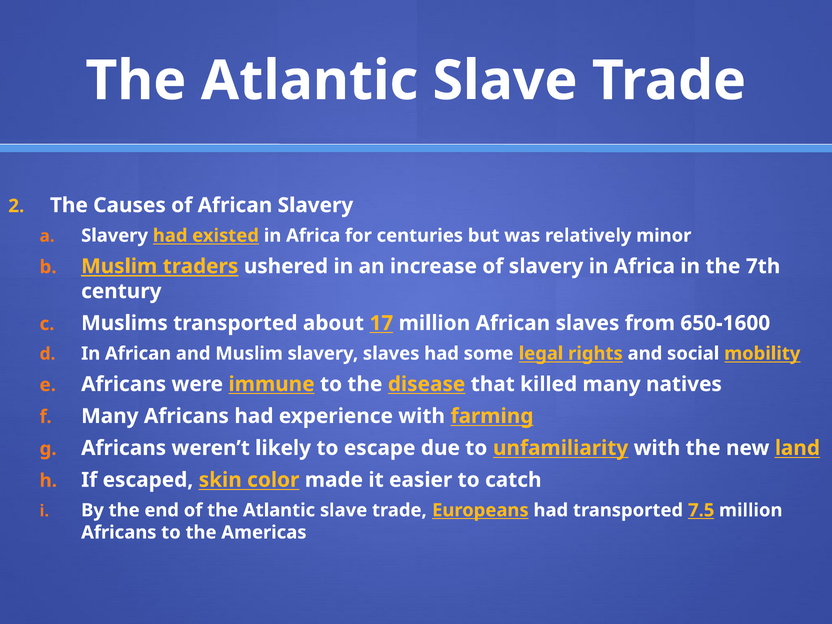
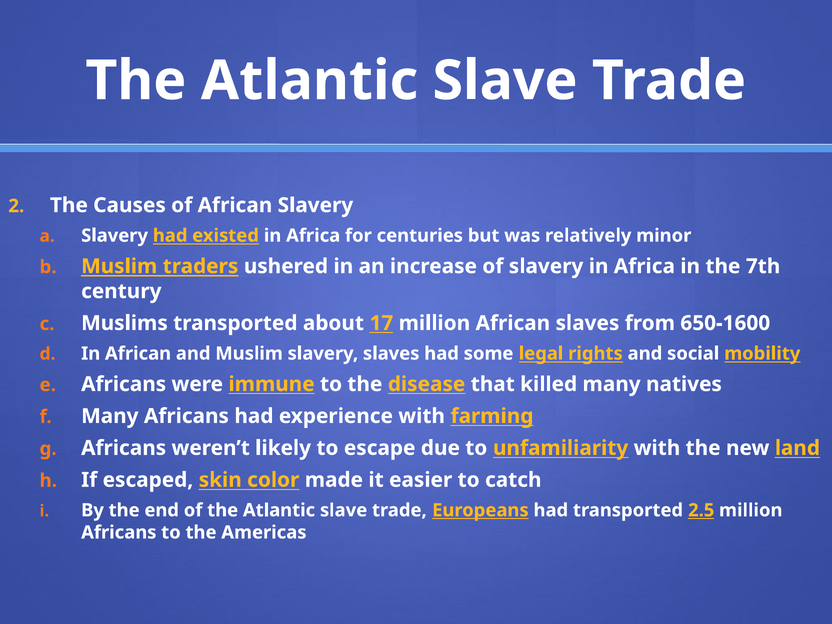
7.5: 7.5 -> 2.5 (701, 510)
